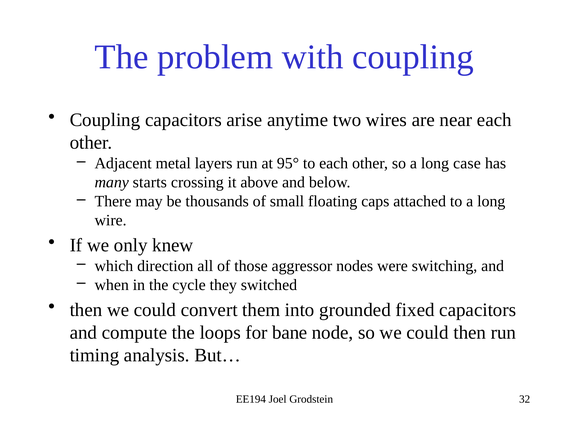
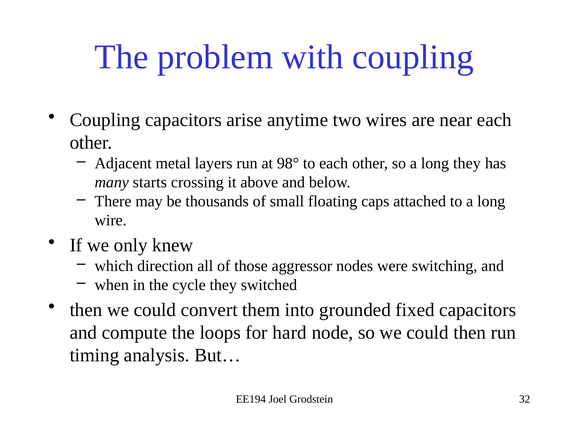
95°: 95° -> 98° (288, 163)
long case: case -> they (467, 163)
bane: bane -> hard (290, 332)
